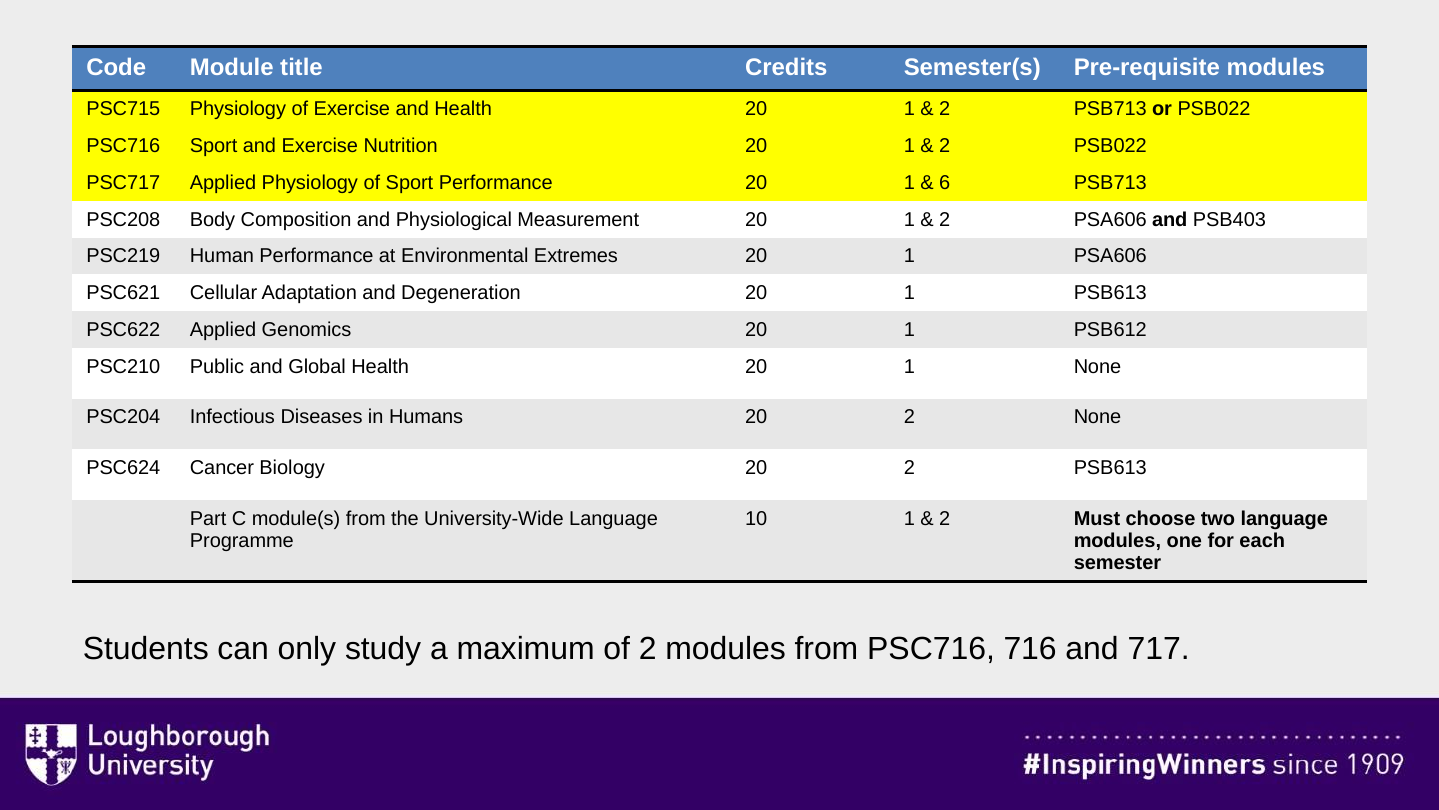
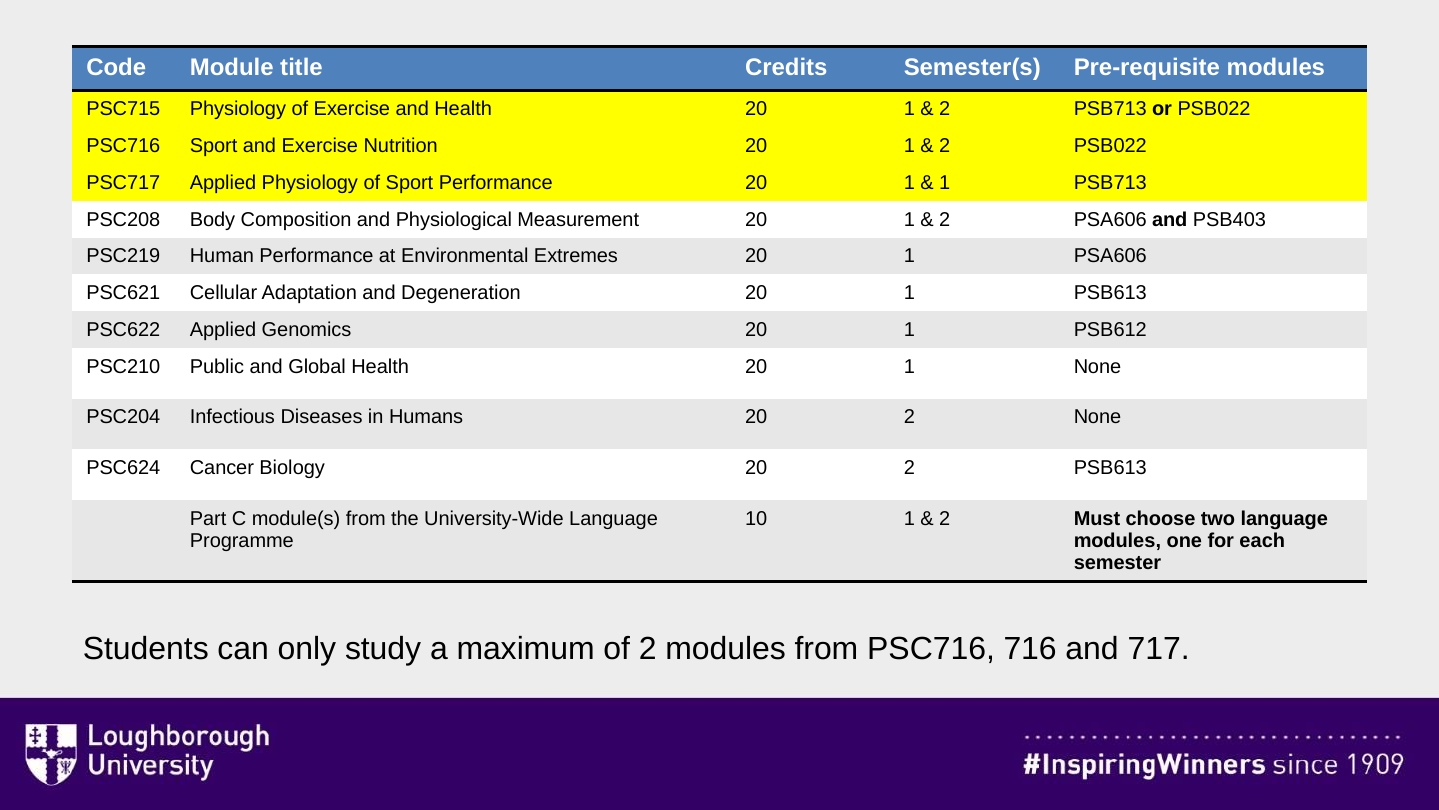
6: 6 -> 1 (945, 183)
